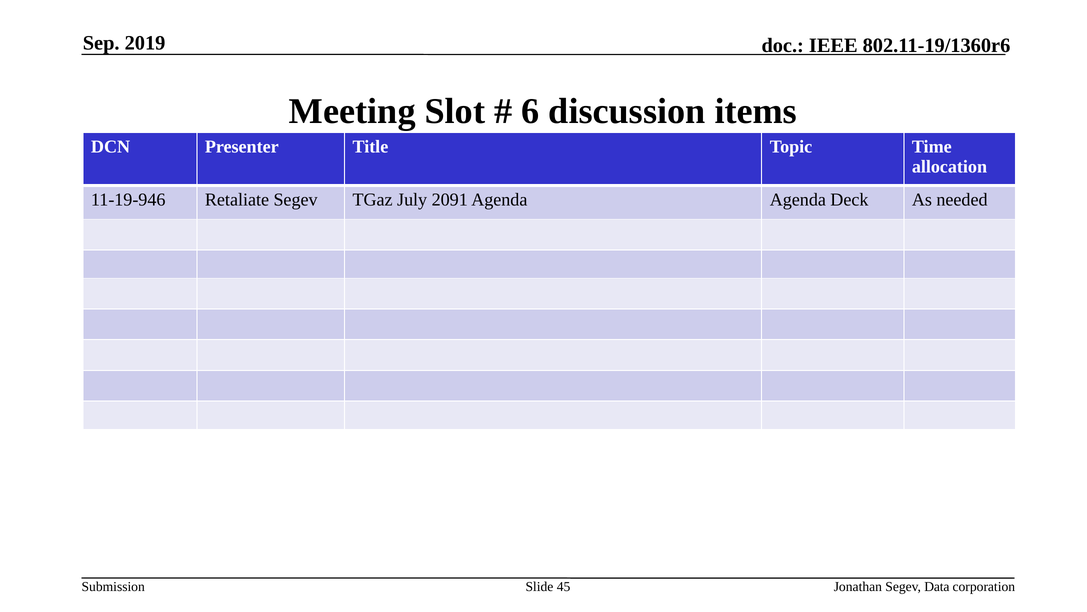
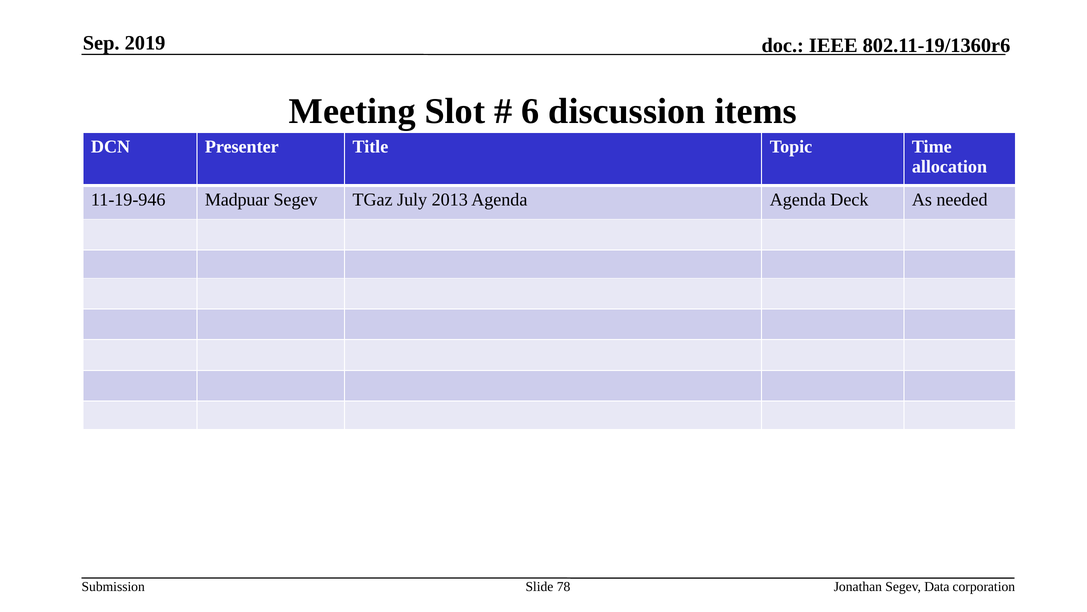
Retaliate: Retaliate -> Madpuar (237, 200)
2091: 2091 -> 2013 (450, 200)
45: 45 -> 78 (564, 586)
